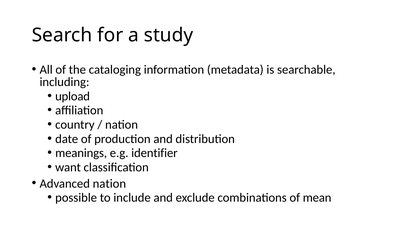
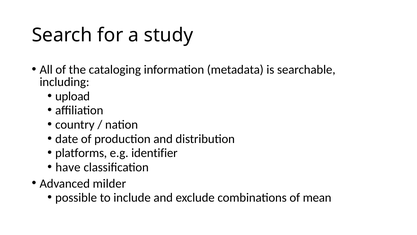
meanings: meanings -> platforms (81, 153)
want: want -> have (68, 167)
Advanced nation: nation -> milder (109, 183)
